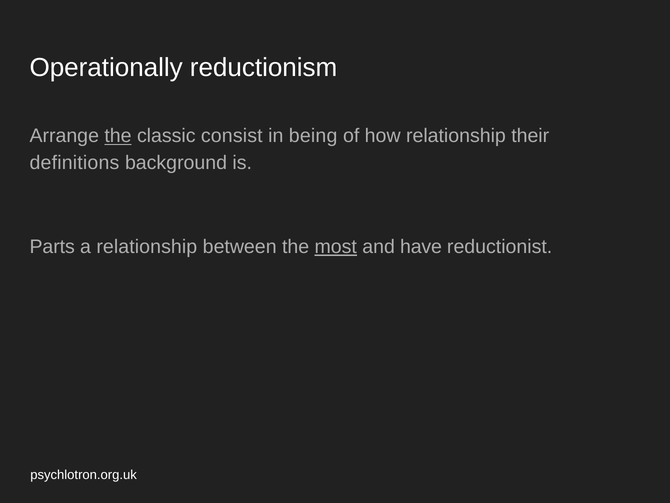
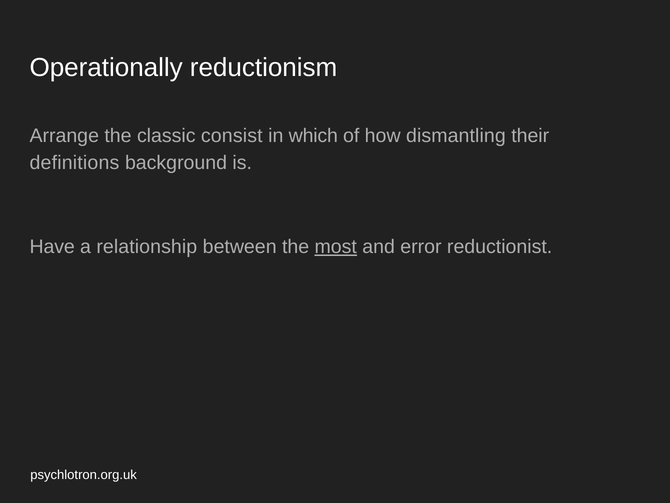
the underline: present -> none (118, 136)
being: being -> which (313, 136)
how relationship: relationship -> dismantling (456, 136)
Parts: Parts -> Have (52, 247)
have: have -> error (421, 247)
